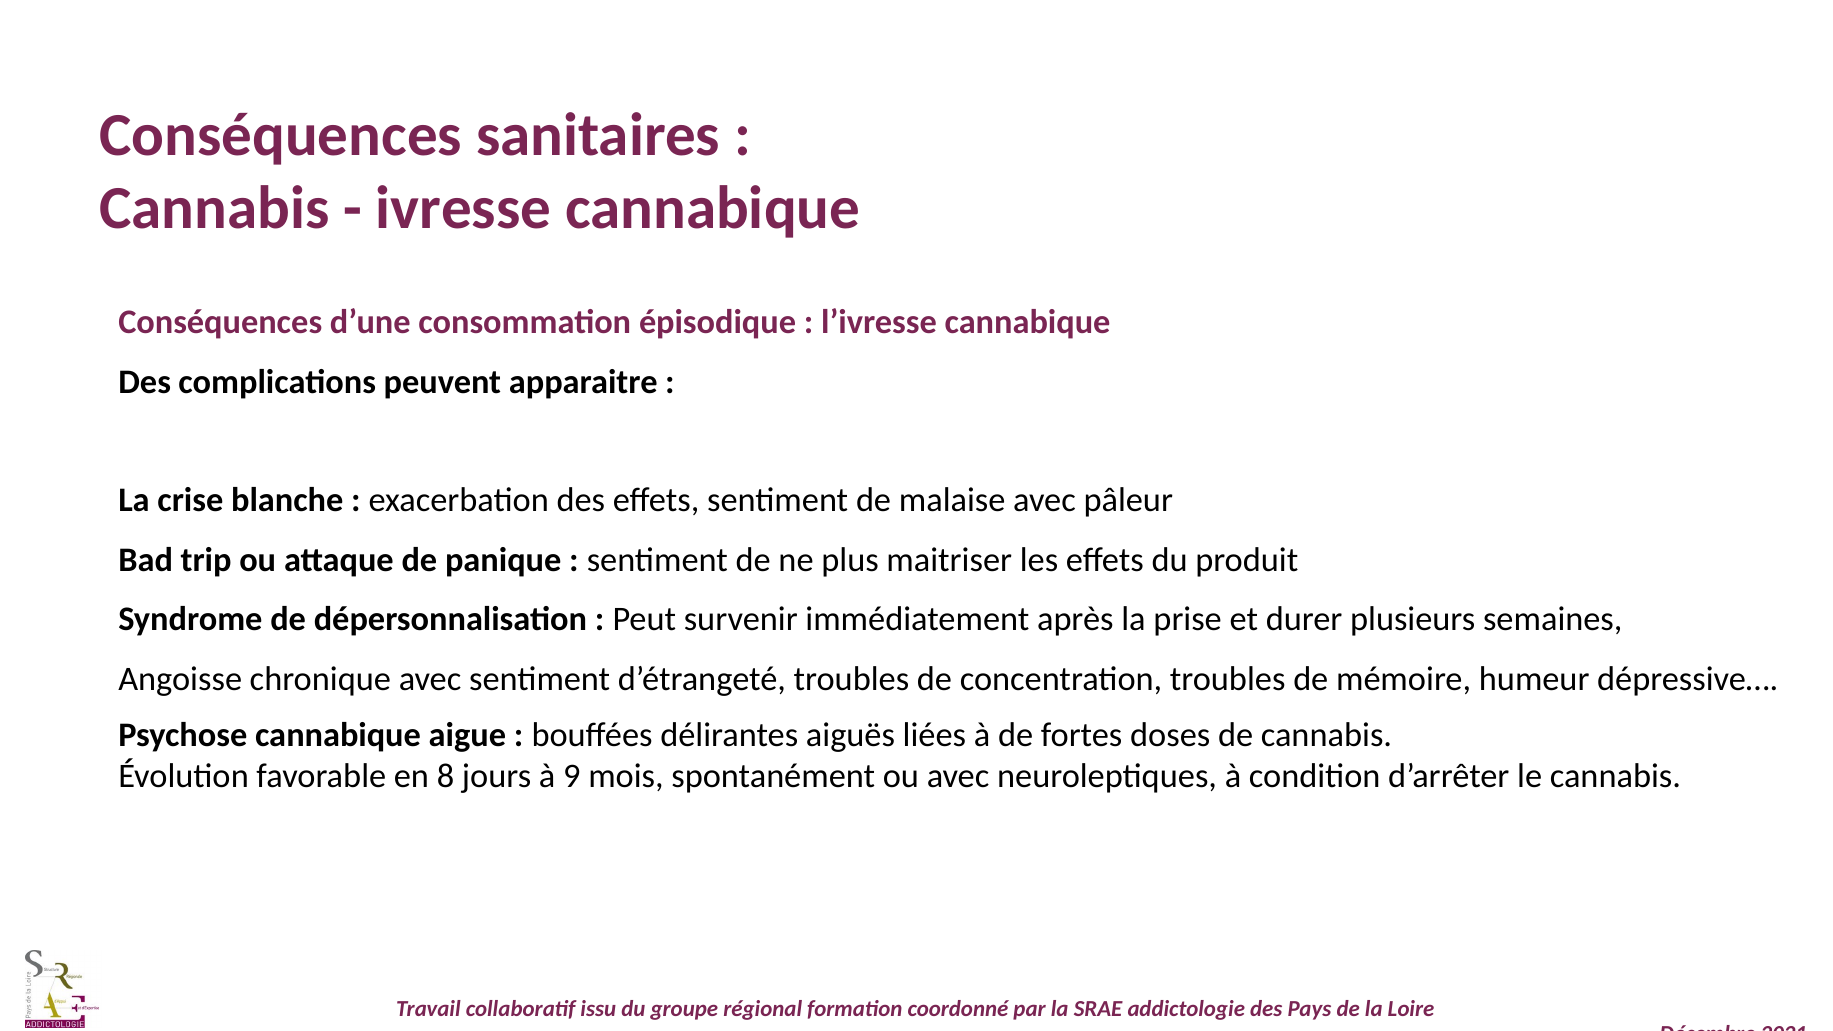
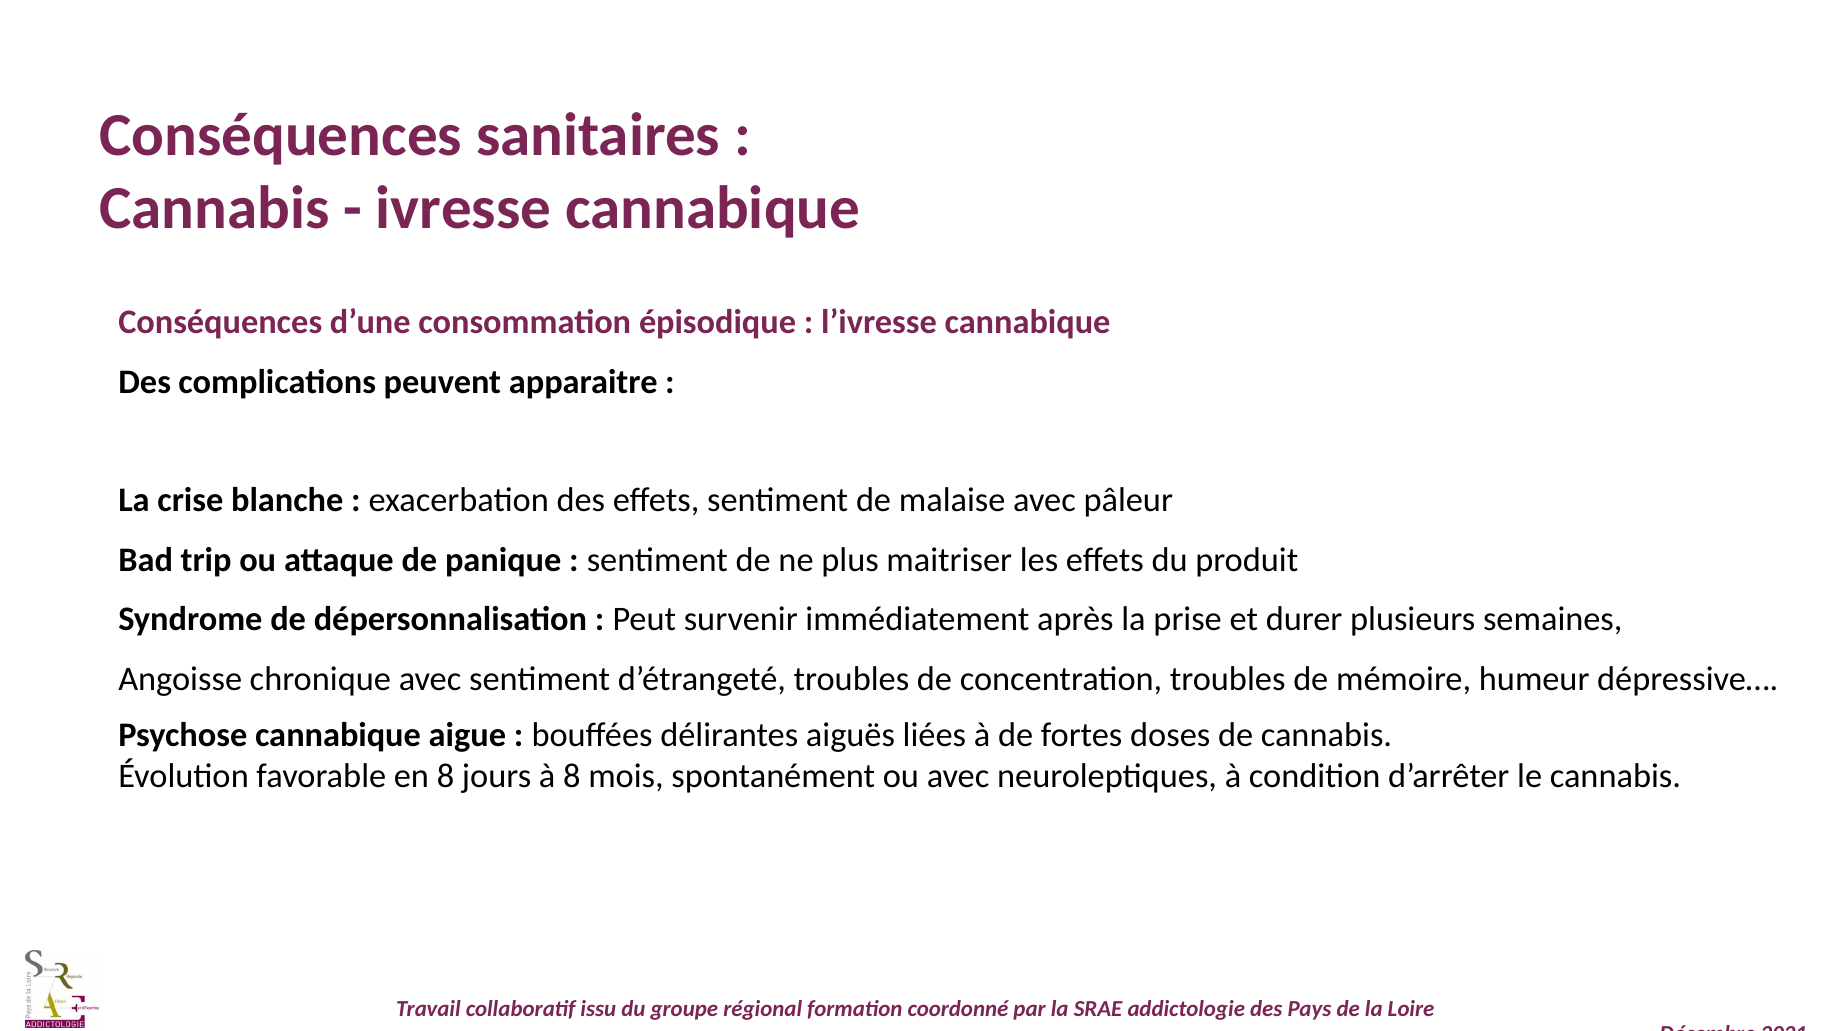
à 9: 9 -> 8 (572, 777)
